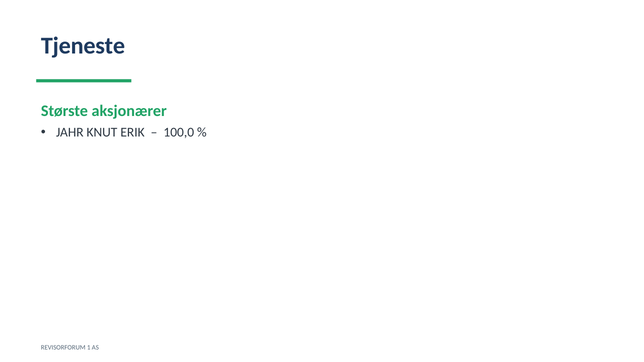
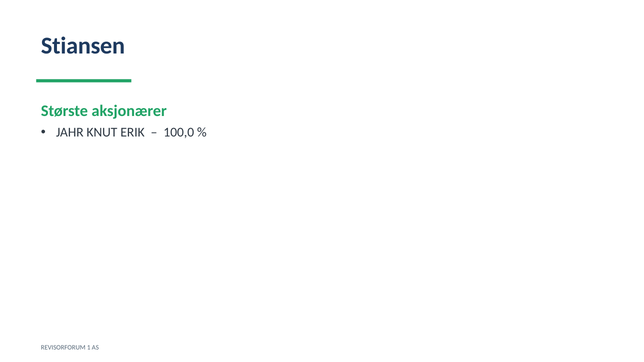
Tjeneste: Tjeneste -> Stiansen (83, 46)
